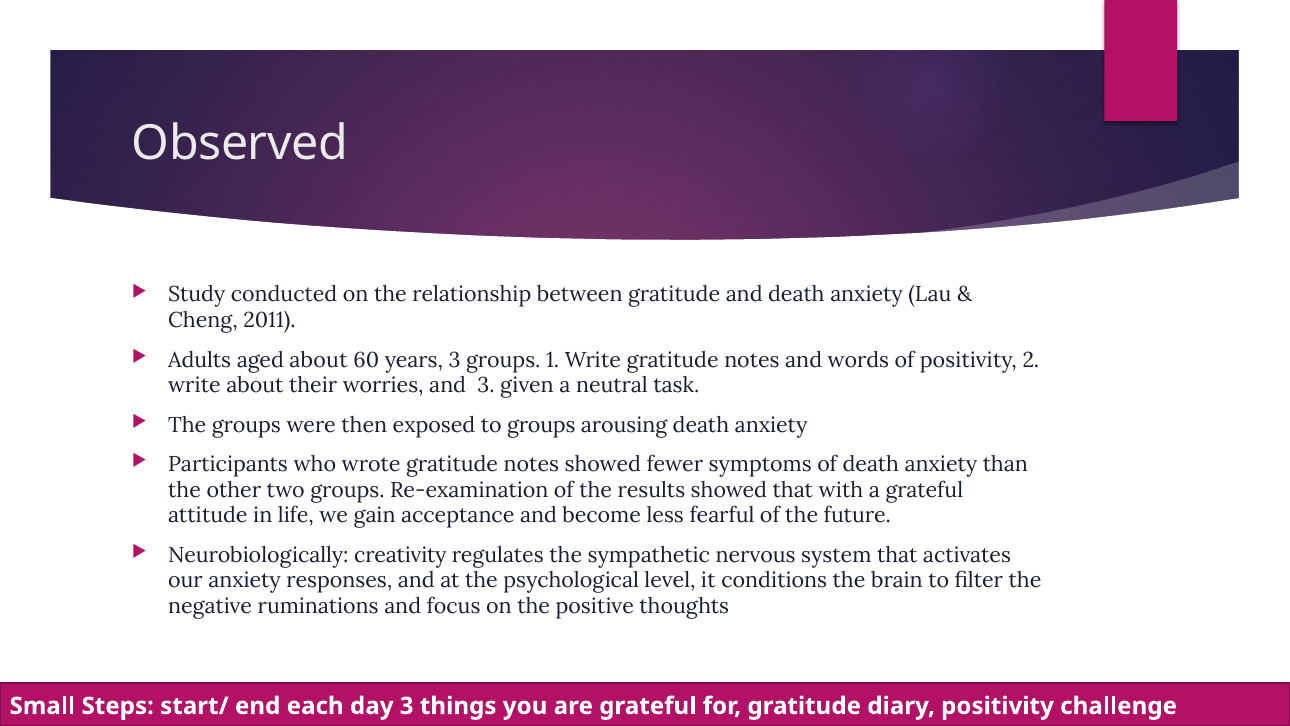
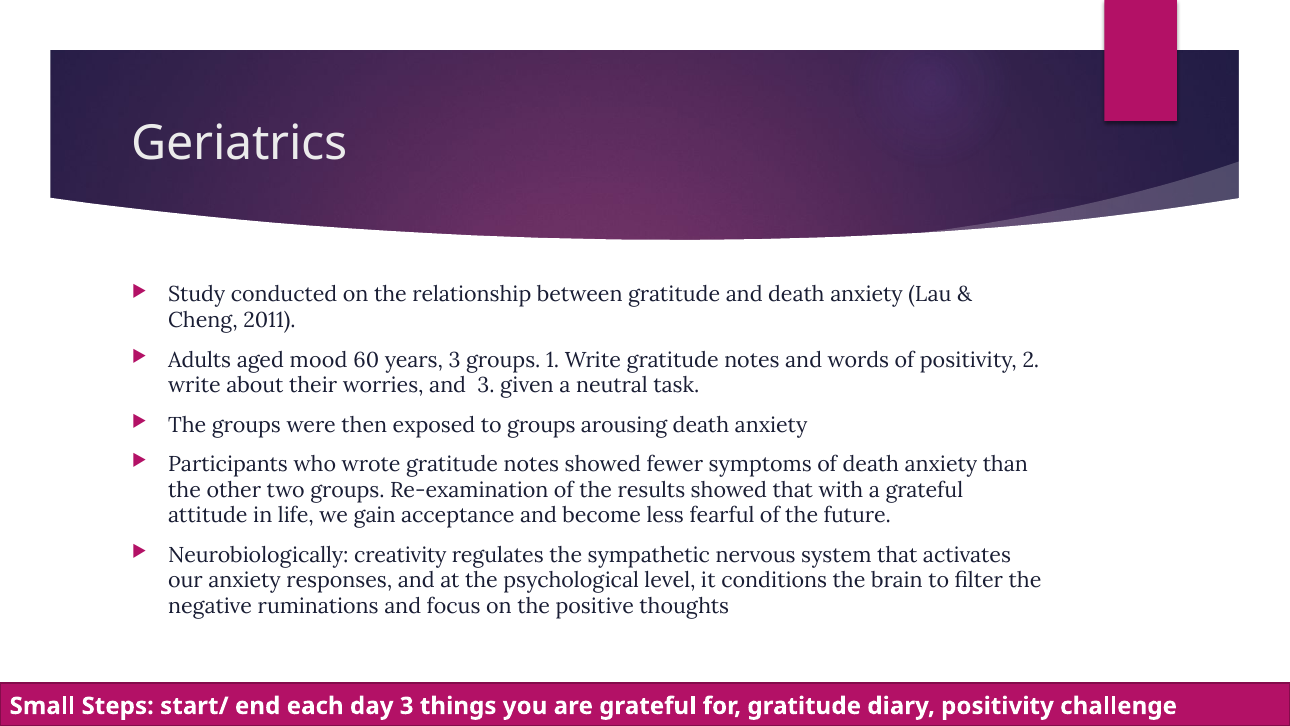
Observed: Observed -> Geriatrics (240, 144)
aged about: about -> mood (319, 360)
